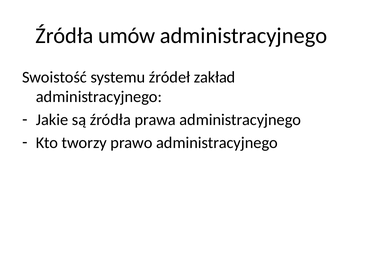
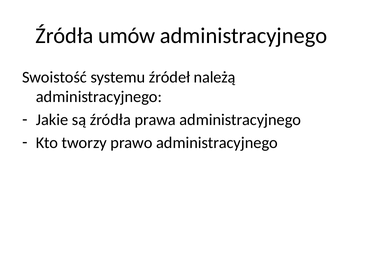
zakład: zakład -> należą (215, 77)
